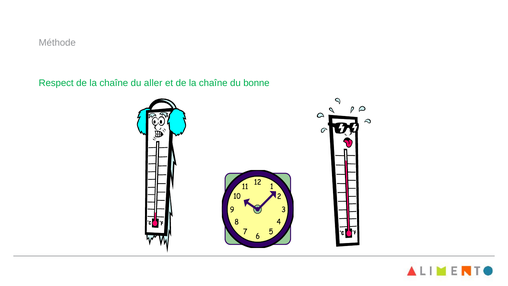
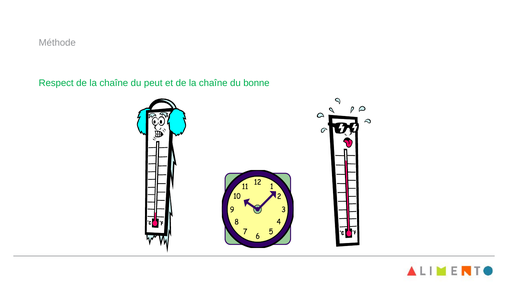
aller: aller -> peut (153, 83)
